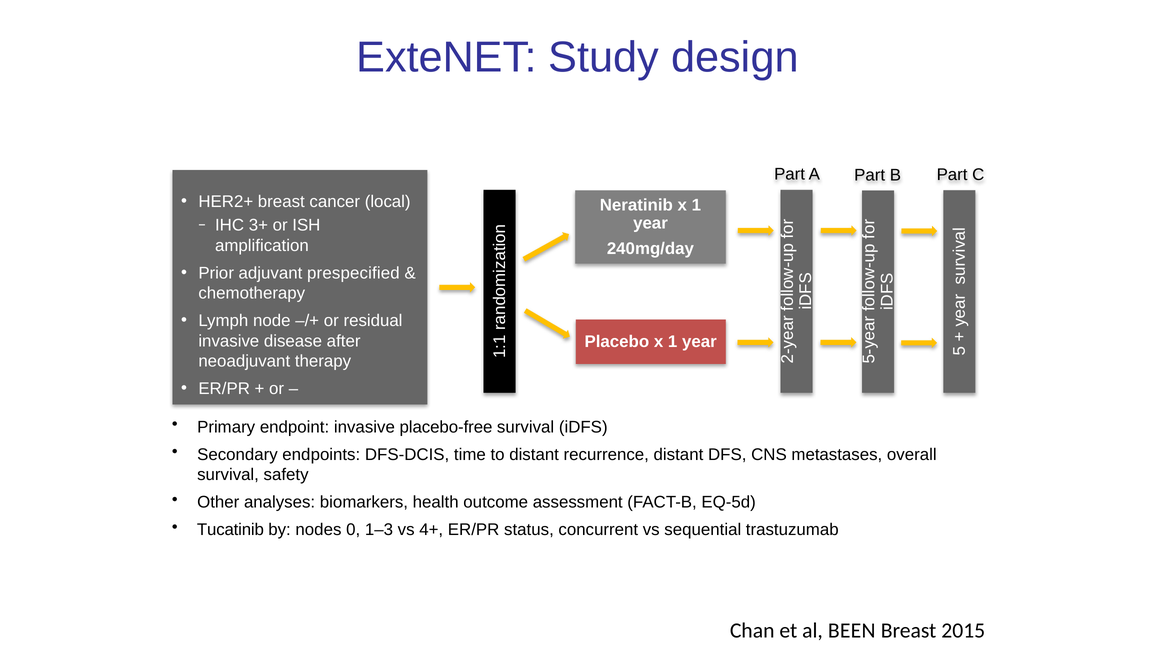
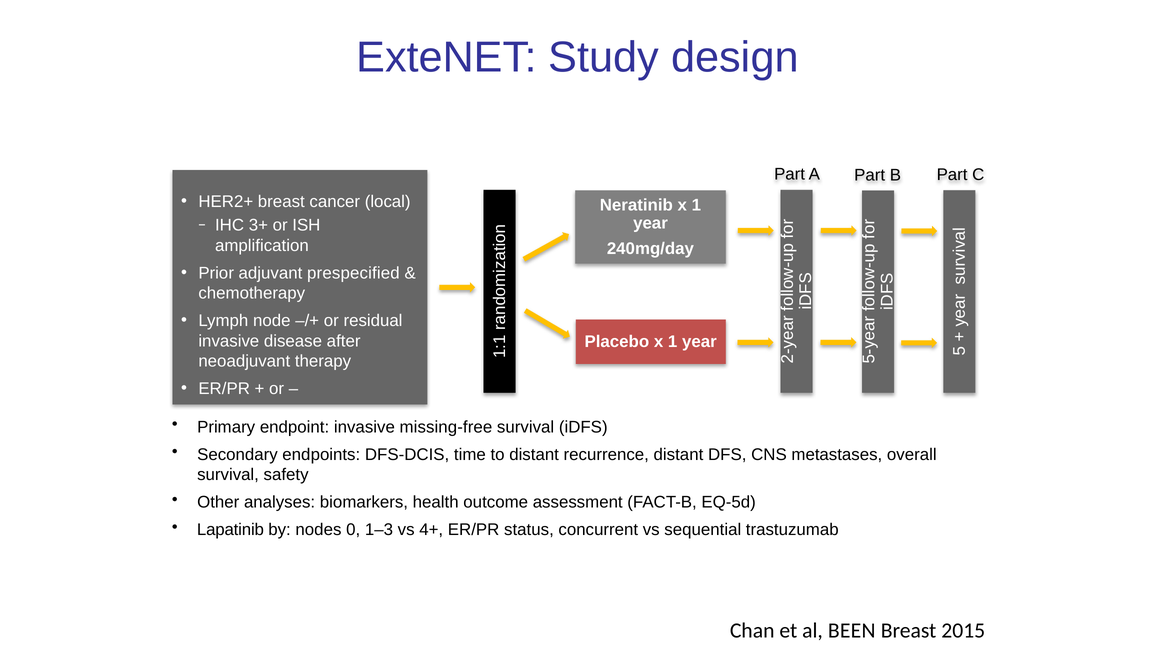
placebo-free: placebo-free -> missing-free (446, 427)
Tucatinib: Tucatinib -> Lapatinib (230, 530)
